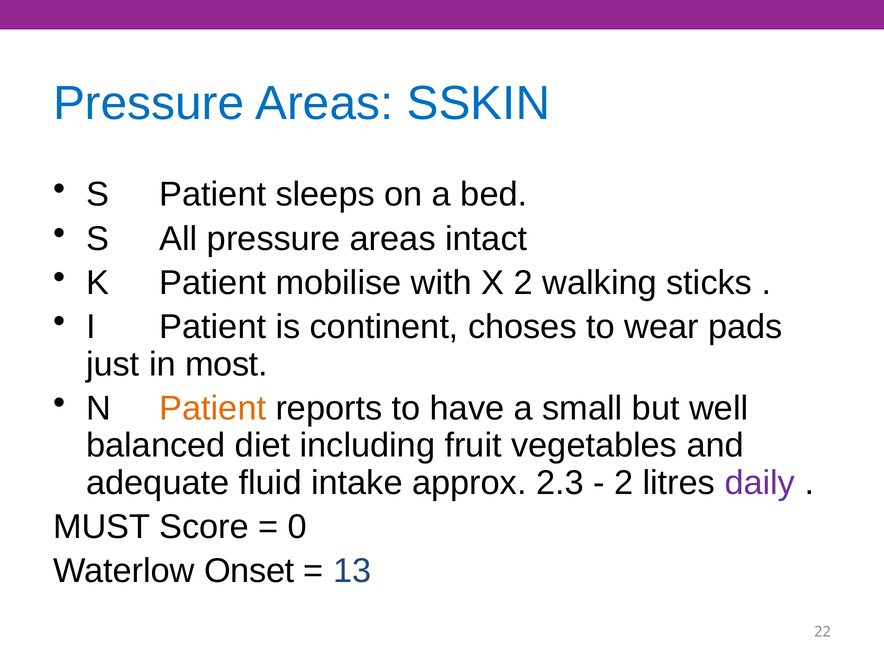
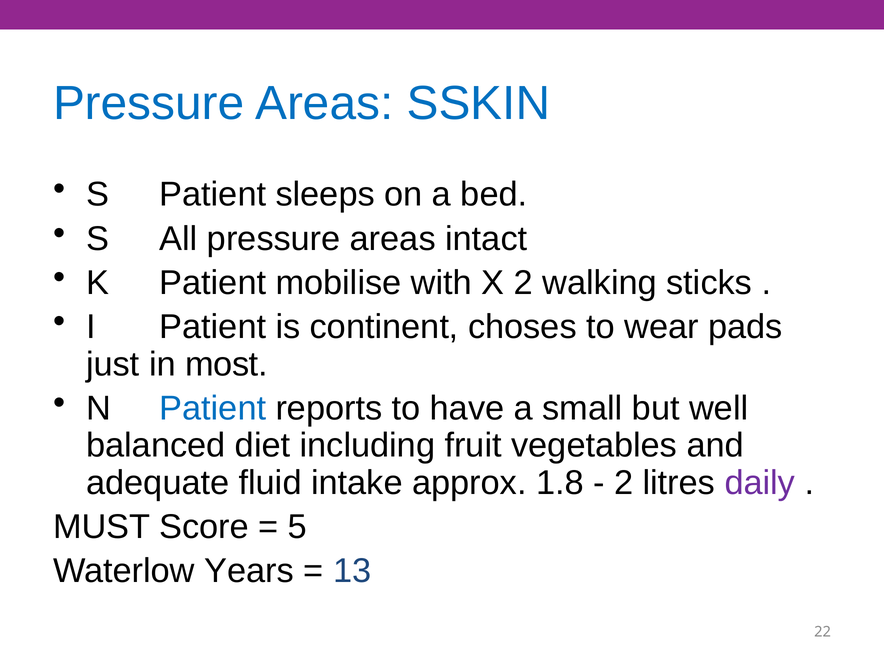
Patient colour: orange -> blue (213, 408)
2.3: 2.3 -> 1.8 (560, 483)
0: 0 -> 5 (297, 527)
Onset: Onset -> Years (249, 571)
